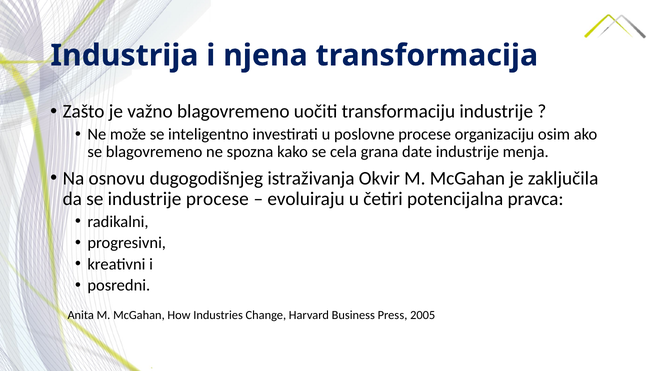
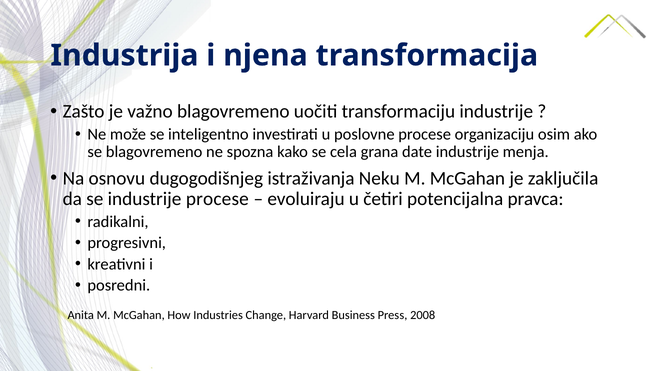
Okvir: Okvir -> Neku (379, 178)
2005: 2005 -> 2008 (423, 315)
